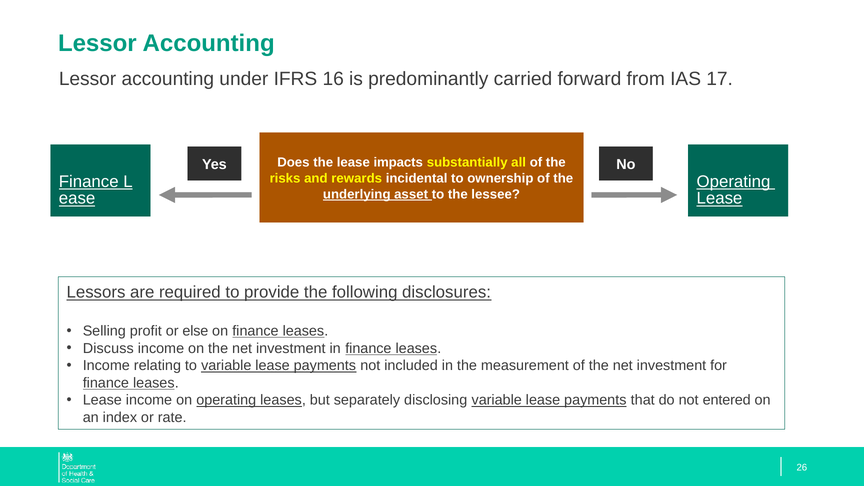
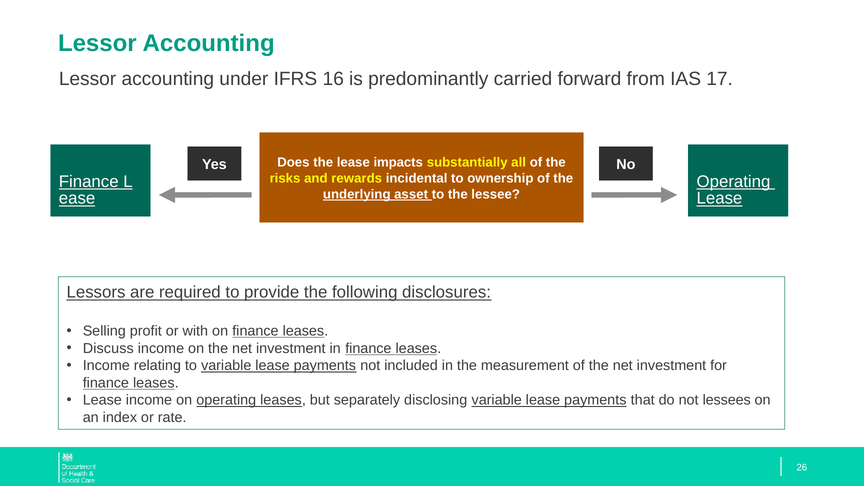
else: else -> with (195, 331)
entered: entered -> lessees (727, 400)
